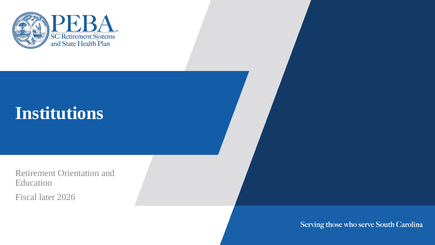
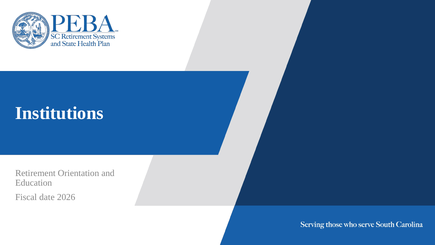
later: later -> date (47, 197)
